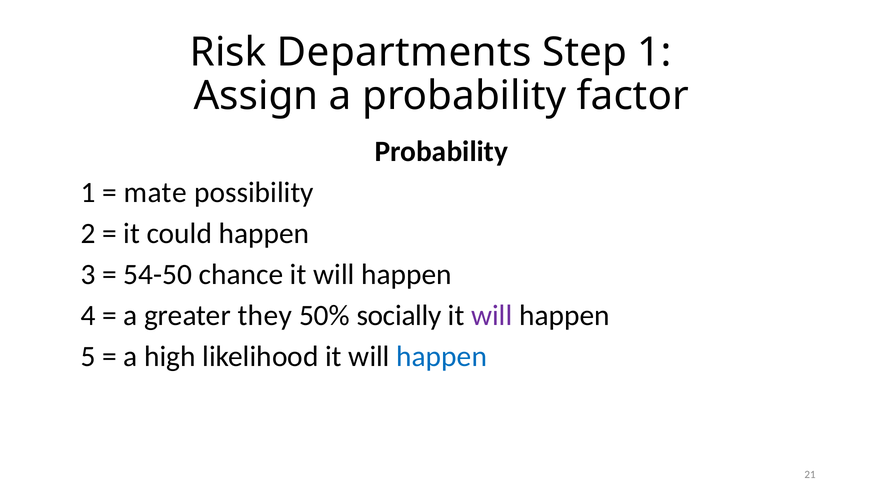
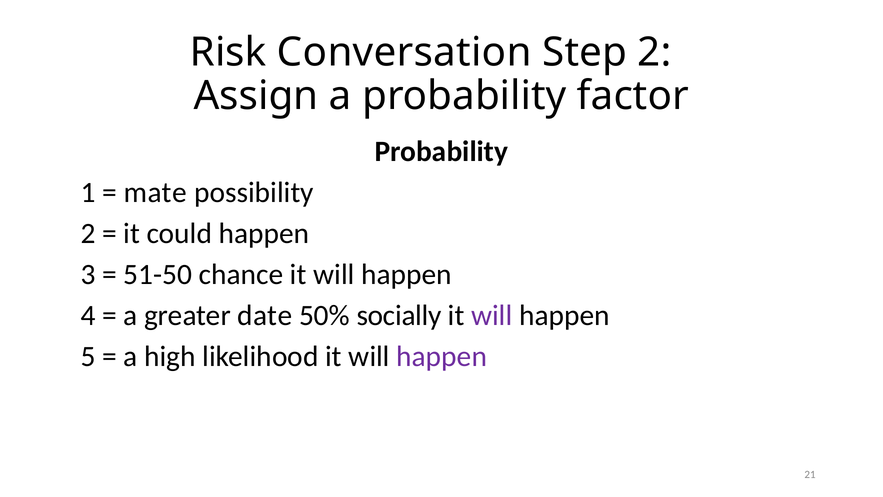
Departments: Departments -> Conversation (404, 52)
Step 1: 1 -> 2 (654, 52)
54-50: 54-50 -> 51-50 (158, 274)
they: they -> date (265, 315)
happen colour: blue -> purple (442, 356)
